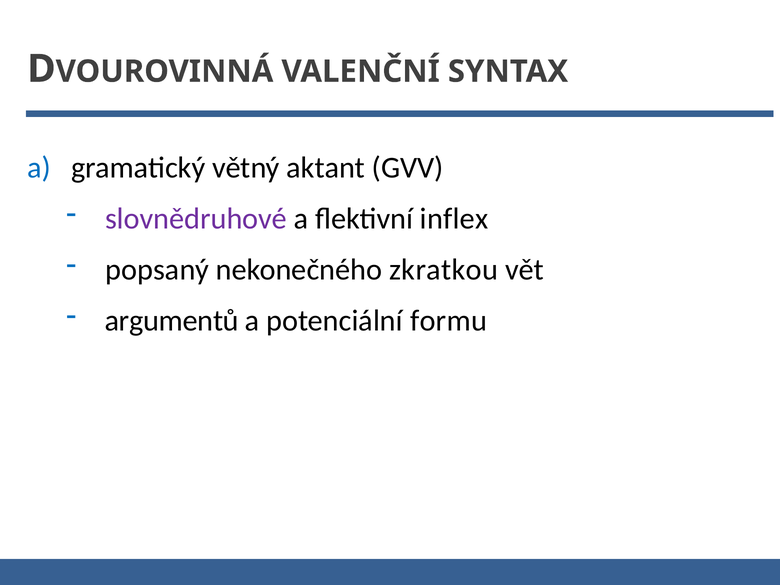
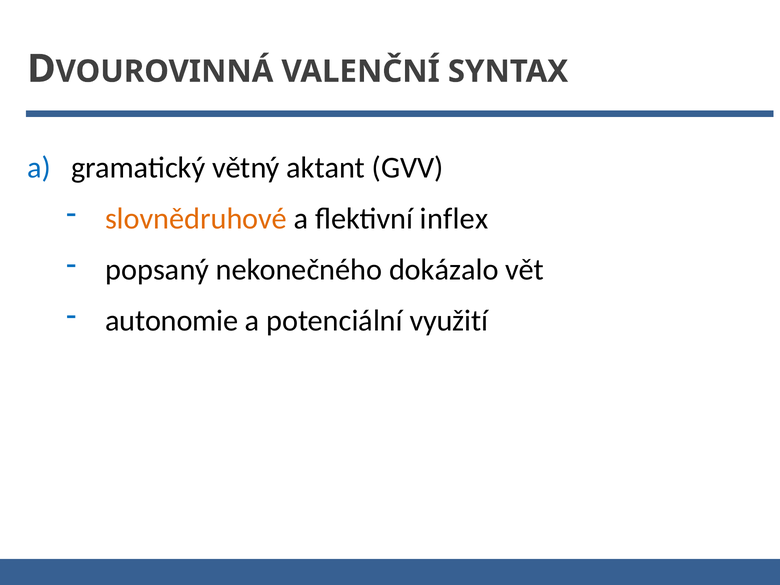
slovnědruhové colour: purple -> orange (196, 219)
zkratkou: zkratkou -> dokázalo (444, 270)
argumentů: argumentů -> autonomie (172, 321)
formu: formu -> využití (449, 321)
